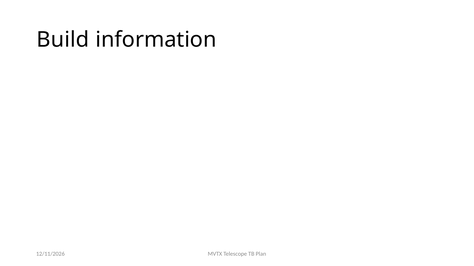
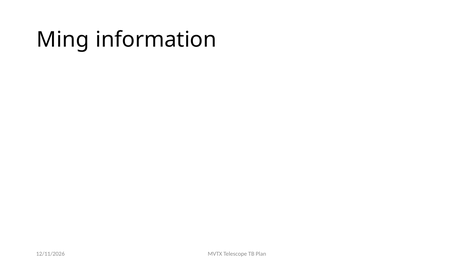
Build: Build -> Ming (63, 40)
